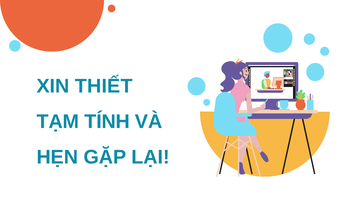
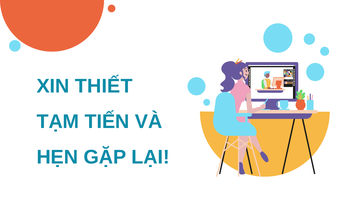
TÍNH: TÍNH -> TIẾN (107, 121)
